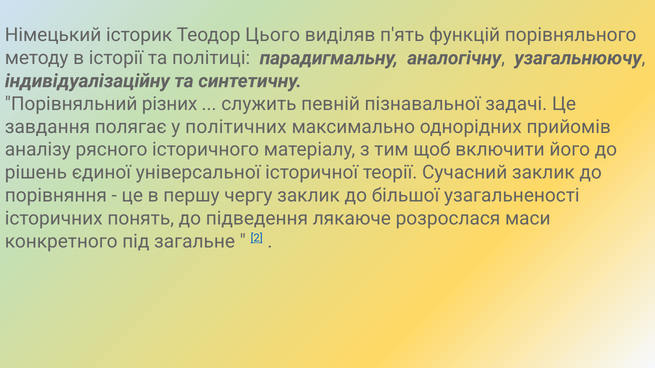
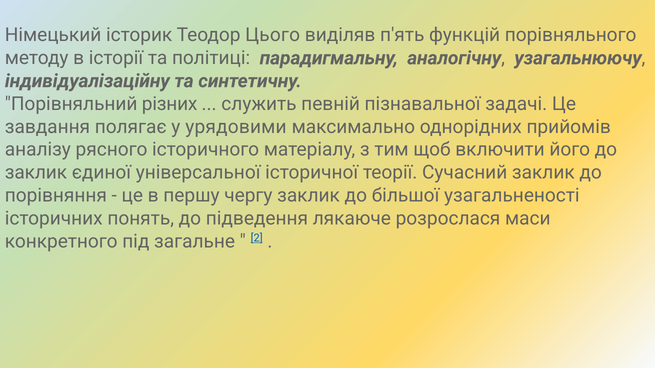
політичних: політичних -> урядовими (236, 127)
рішень: рішень -> заклик (36, 173)
